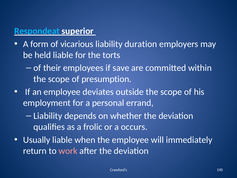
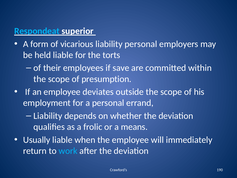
liability duration: duration -> personal (141, 44)
occurs: occurs -> means (134, 127)
work colour: pink -> light blue (68, 151)
